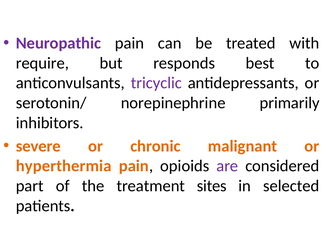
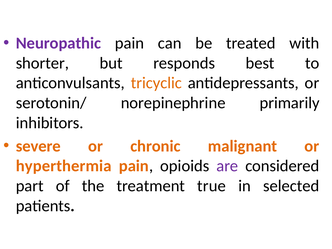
require: require -> shorter (42, 63)
tricyclic colour: purple -> orange (156, 83)
sites: sites -> true (212, 186)
